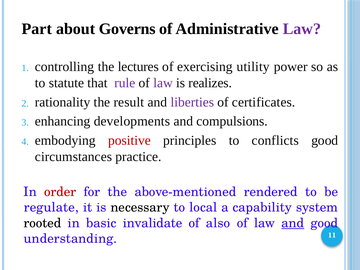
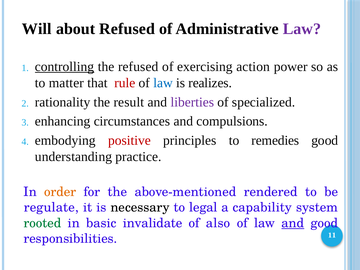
Part: Part -> Will (37, 29)
about Governs: Governs -> Refused (127, 29)
controlling underline: none -> present (65, 67)
the lectures: lectures -> refused (138, 67)
utility: utility -> action (253, 67)
statute: statute -> matter (66, 83)
rule colour: purple -> red (125, 83)
law colour: purple -> blue (163, 83)
certificates: certificates -> specialized (264, 102)
developments: developments -> circumstances (132, 121)
conflicts: conflicts -> remedies (275, 140)
circumstances: circumstances -> understanding (74, 157)
order colour: red -> orange (60, 192)
local: local -> legal (203, 207)
rooted colour: black -> green (42, 223)
understanding: understanding -> responsibilities (70, 239)
